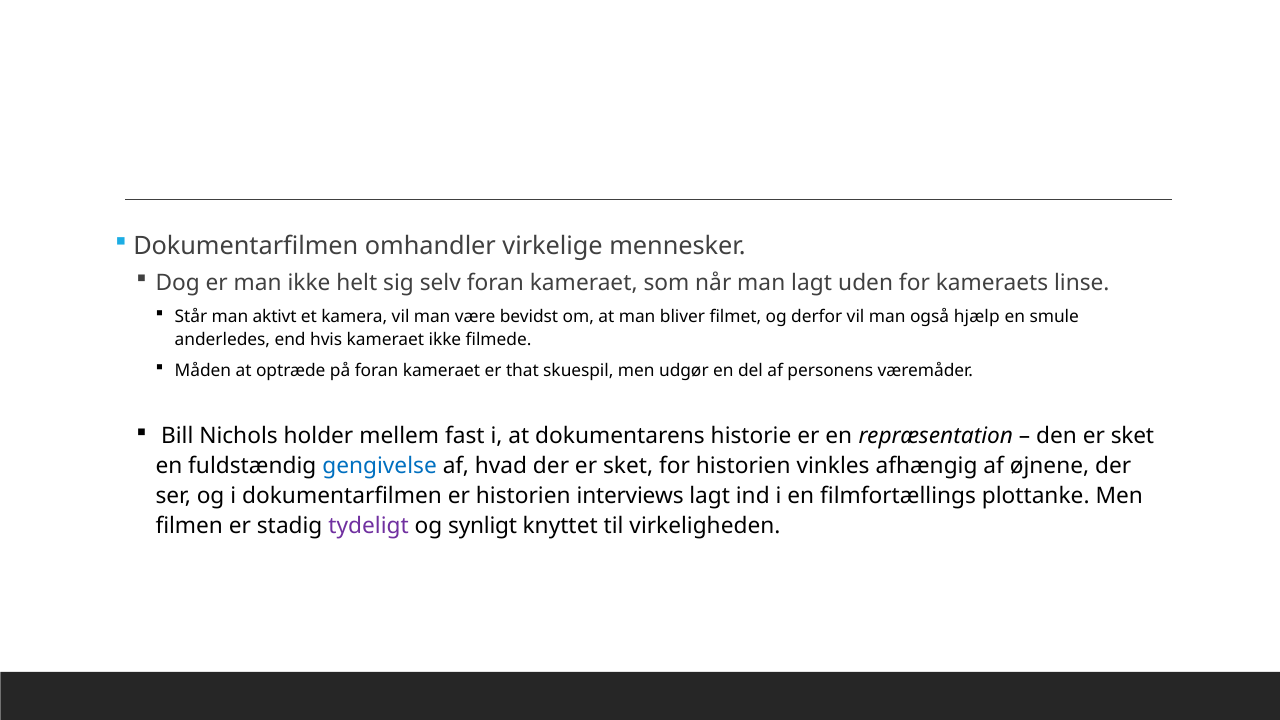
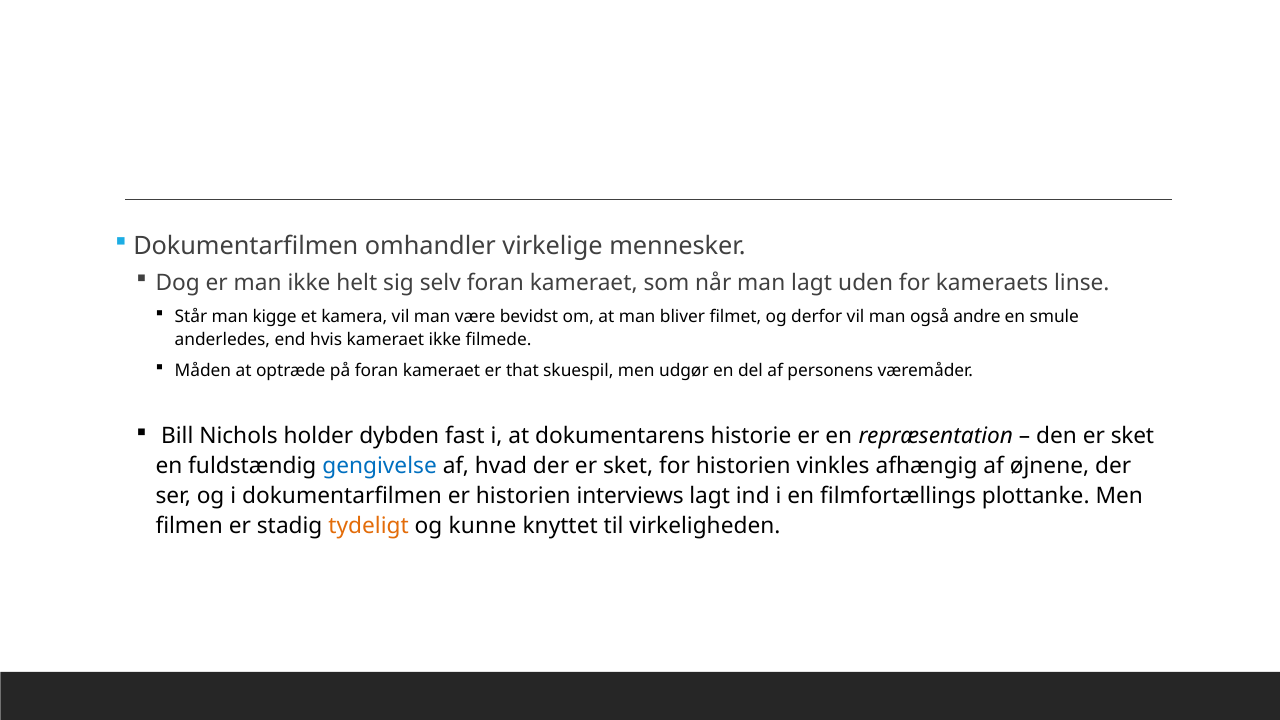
aktivt: aktivt -> kigge (275, 317)
hjælp: hjælp -> andre (977, 317)
mellem: mellem -> dybden (399, 436)
tydeligt colour: purple -> orange (369, 526)
synligt: synligt -> kunne (482, 526)
